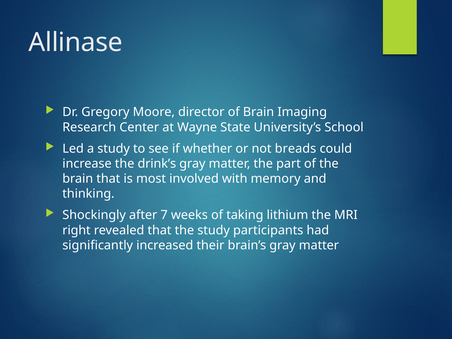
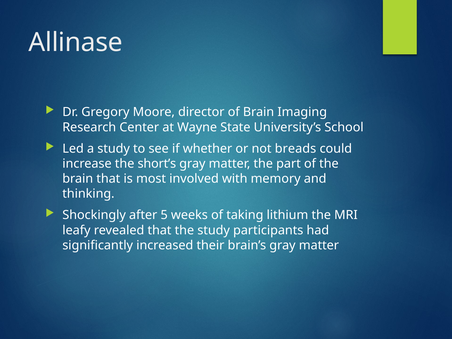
drink’s: drink’s -> short’s (157, 164)
7: 7 -> 5 (164, 215)
right: right -> leafy (76, 230)
